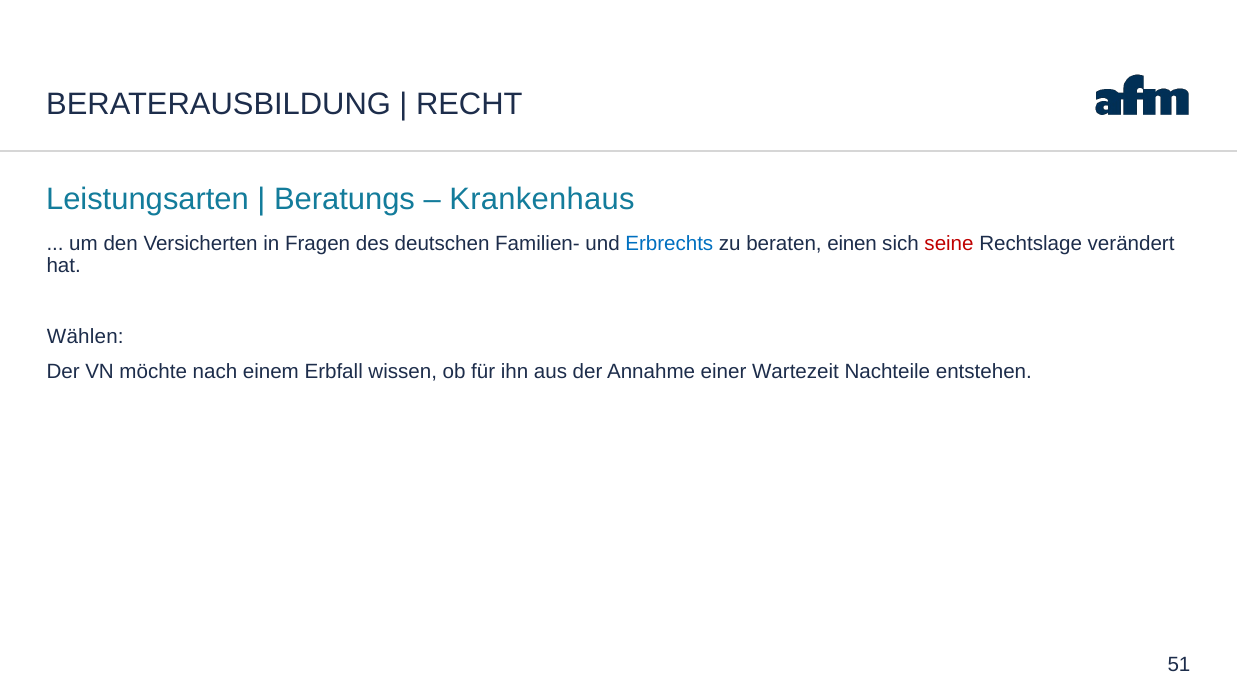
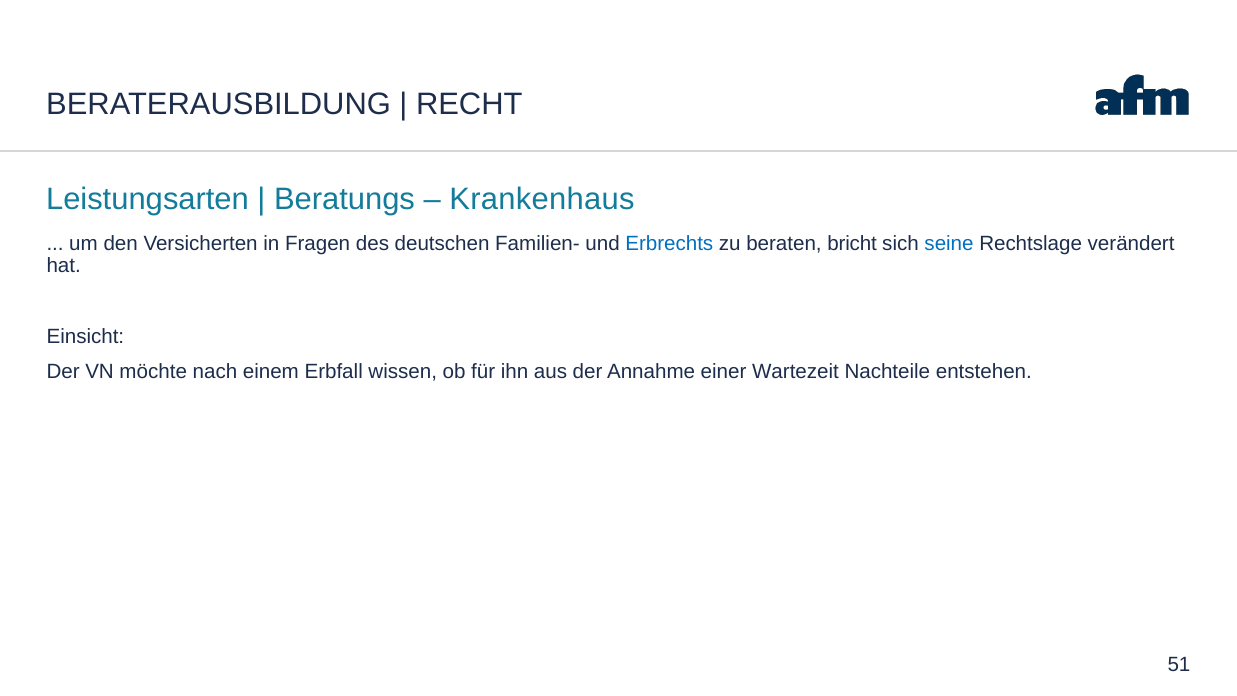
einen: einen -> bricht (852, 244)
seine colour: red -> blue (949, 244)
Wählen: Wählen -> Einsicht (85, 336)
